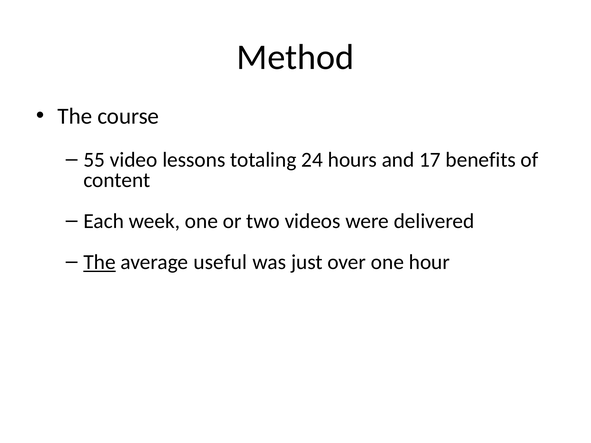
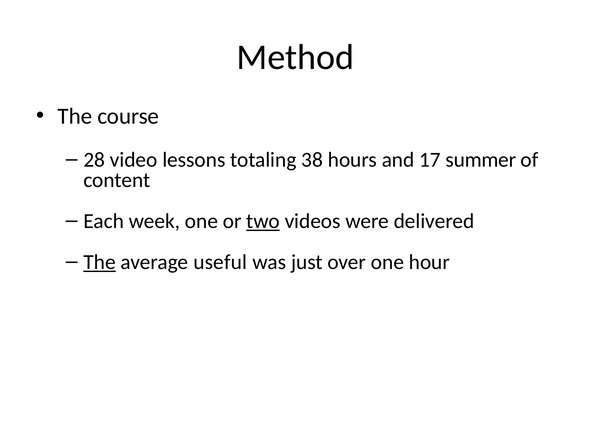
55: 55 -> 28 (94, 160)
24: 24 -> 38 (312, 160)
benefits: benefits -> summer (481, 160)
two underline: none -> present (263, 221)
